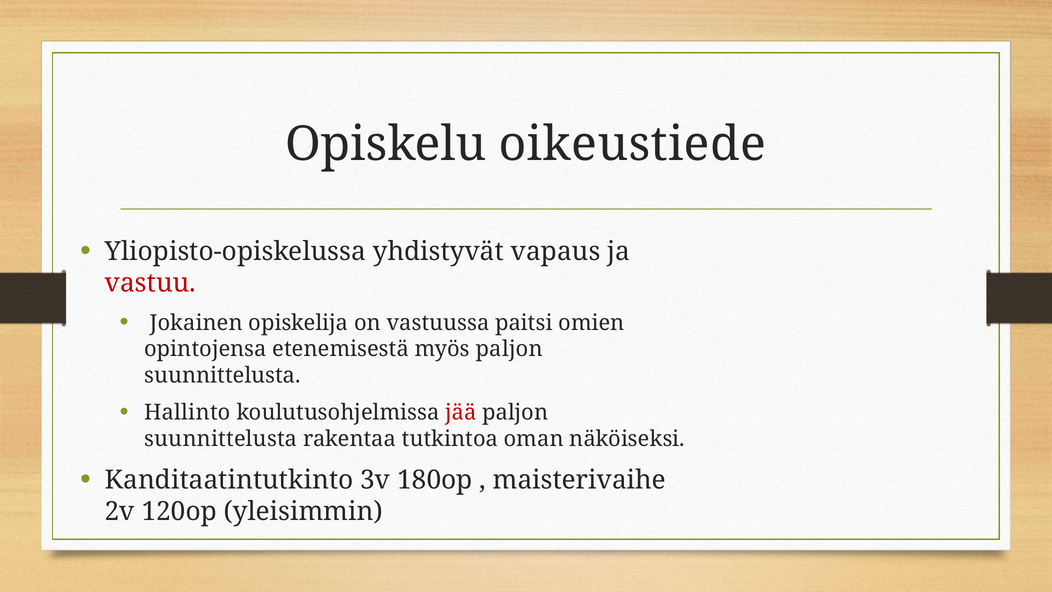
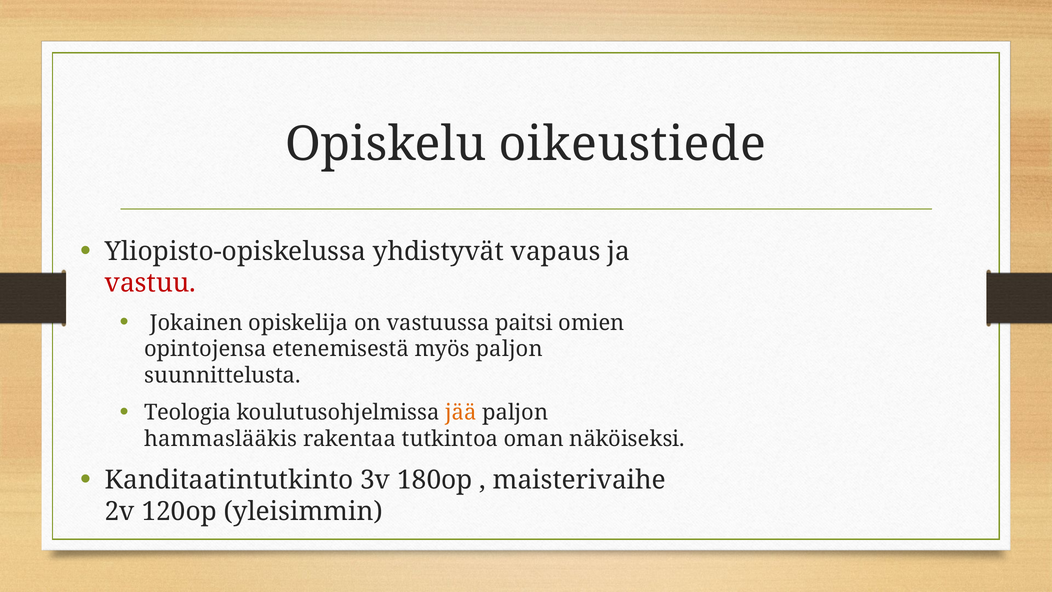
Hallinto: Hallinto -> Teologia (188, 413)
jää colour: red -> orange (461, 413)
suunnittelusta: suunnittelusta -> hammaslääkis (221, 439)
